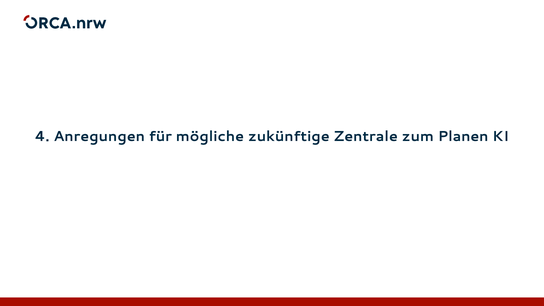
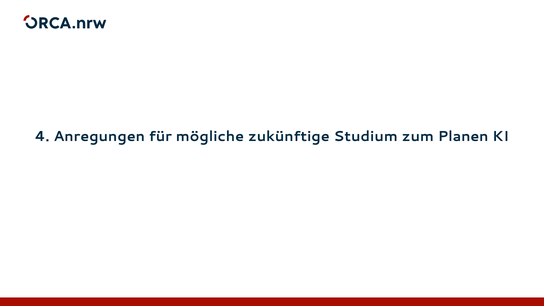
Zentrale: Zentrale -> Studium (366, 136)
